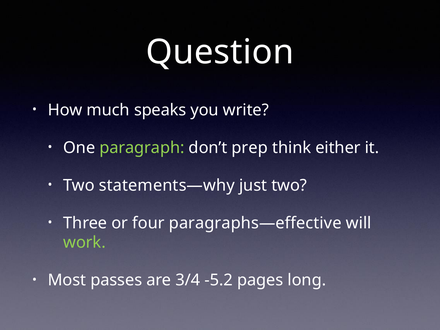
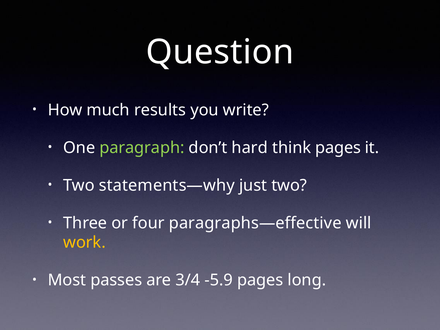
speaks: speaks -> results (160, 110)
prep: prep -> hard (250, 148)
think either: either -> pages (338, 148)
work colour: light green -> yellow (84, 243)
-5.2: -5.2 -> -5.9 (219, 280)
